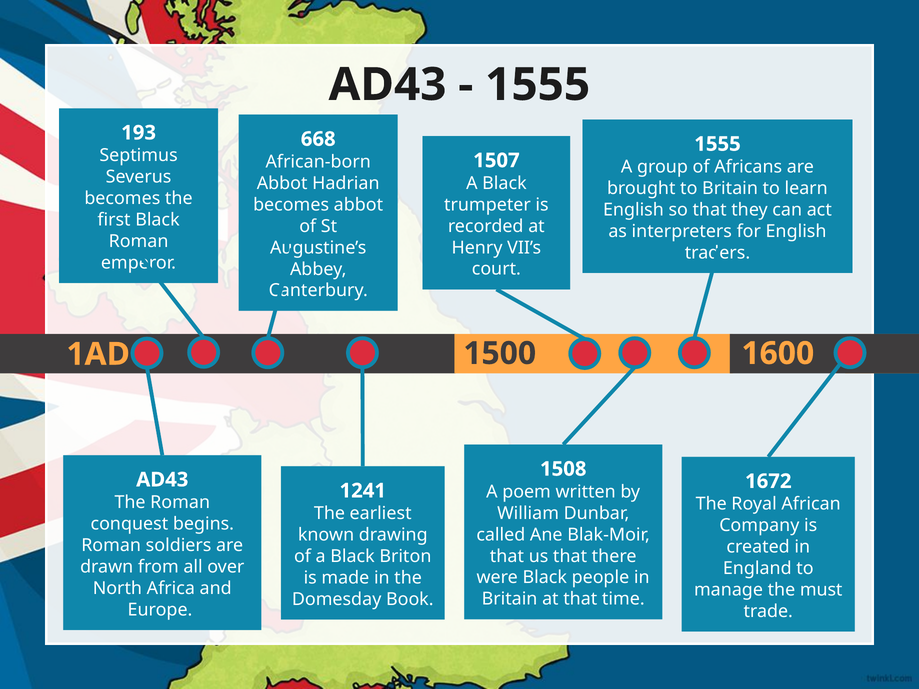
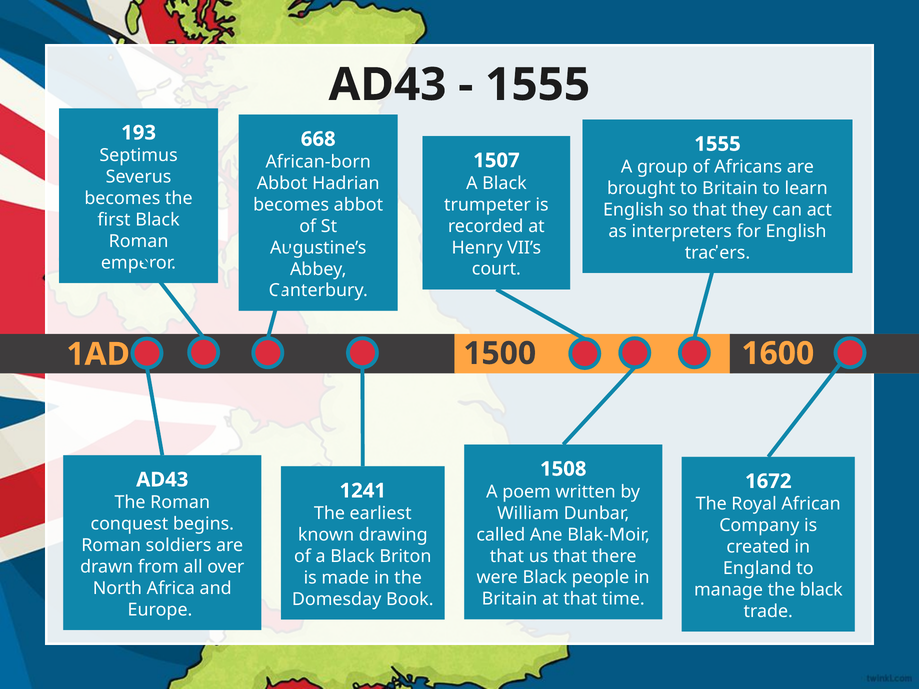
the must: must -> black (821, 590)
